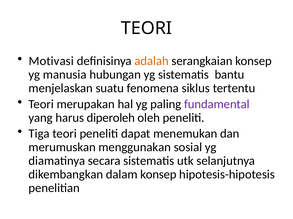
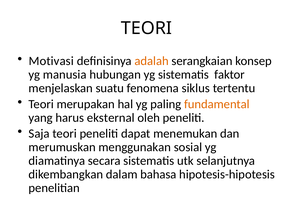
bantu: bantu -> faktor (229, 75)
fundamental colour: purple -> orange (217, 104)
diperoleh: diperoleh -> eksternal (111, 118)
Tiga: Tiga -> Saja (39, 134)
dalam konsep: konsep -> bahasa (158, 175)
